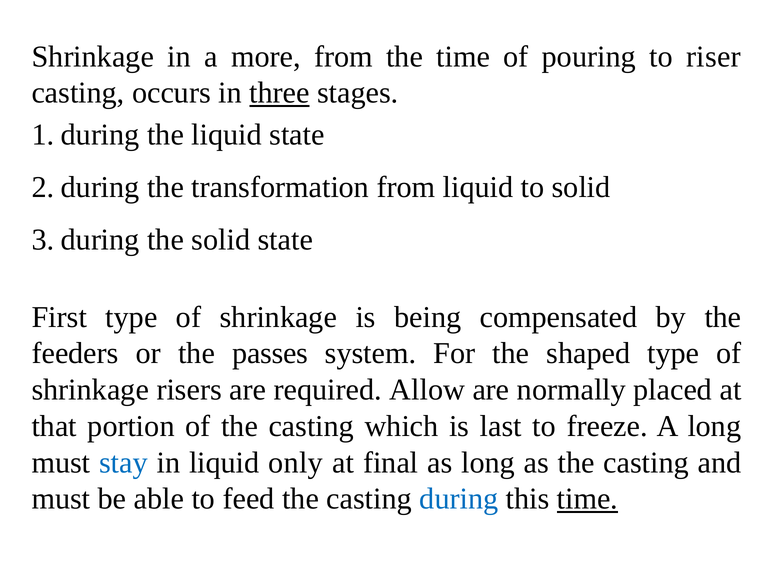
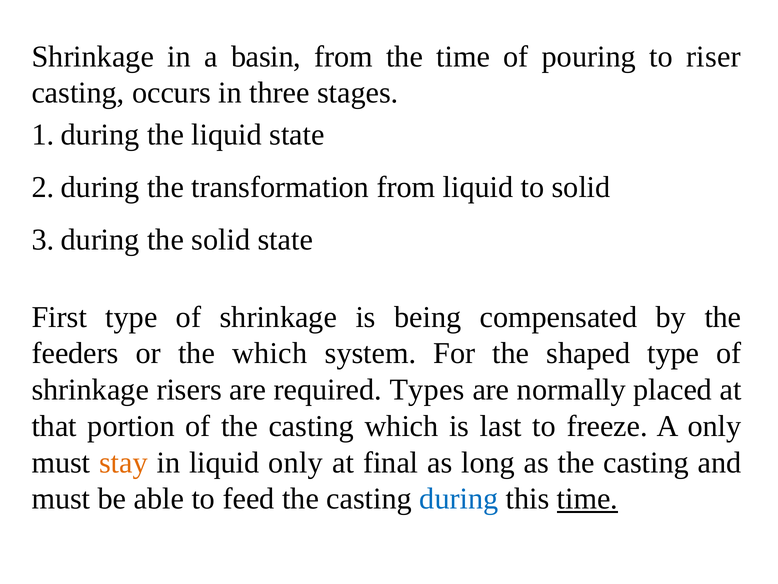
more: more -> basin (266, 57)
three underline: present -> none (280, 93)
the passes: passes -> which (270, 353)
Allow: Allow -> Types (427, 389)
A long: long -> only (714, 426)
stay colour: blue -> orange (124, 462)
